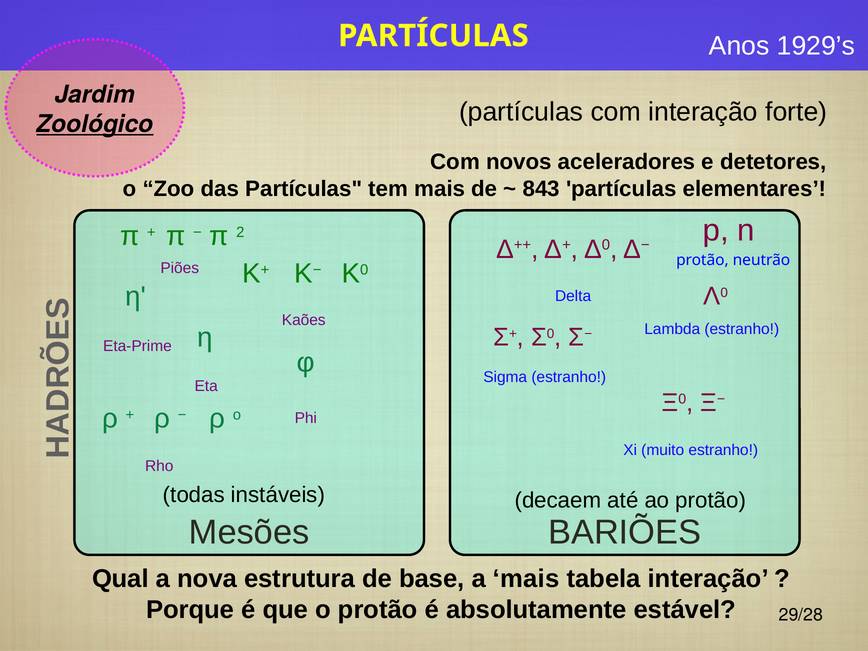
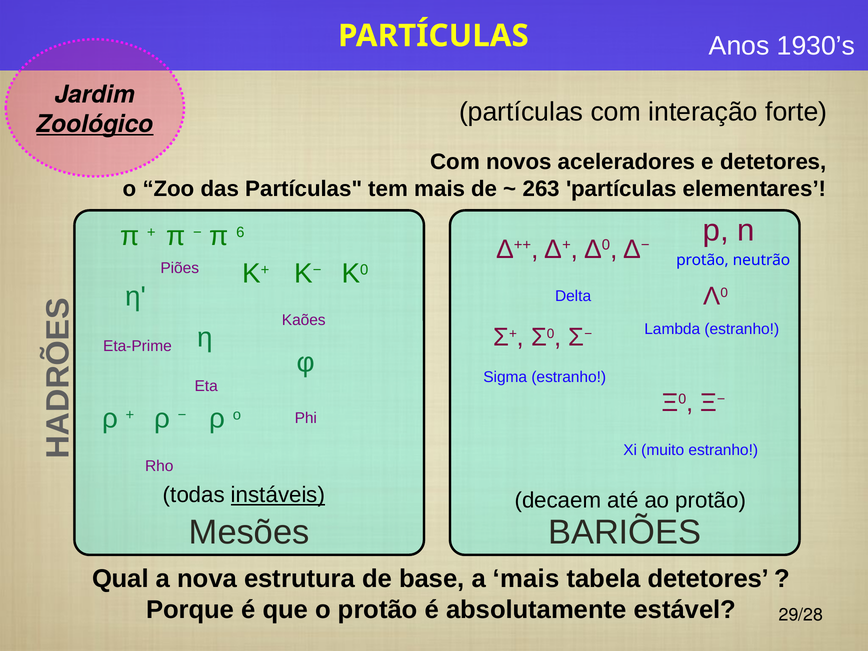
1929’s: 1929’s -> 1930’s (816, 46)
843: 843 -> 263 (541, 189)
2: 2 -> 6 (240, 232)
instáveis underline: none -> present (278, 495)
tabela interação: interação -> detetores (708, 579)
